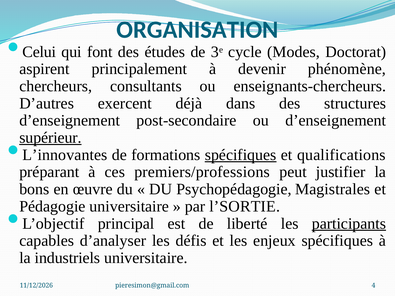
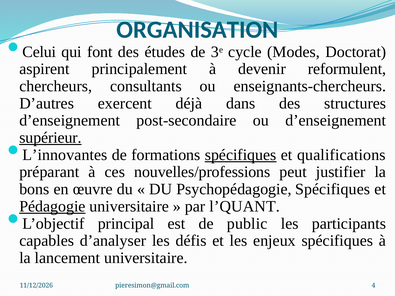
phénomène: phénomène -> reformulent (347, 69)
premiers/professions: premiers/professions -> nouvelles/professions (202, 172)
Psychopédagogie Magistrales: Magistrales -> Spécifiques (333, 189)
Pédagogie underline: none -> present (52, 207)
l’SORTIE: l’SORTIE -> l’QUANT (245, 207)
liberté: liberté -> public (247, 224)
participants underline: present -> none (349, 224)
industriels: industriels -> lancement (67, 258)
